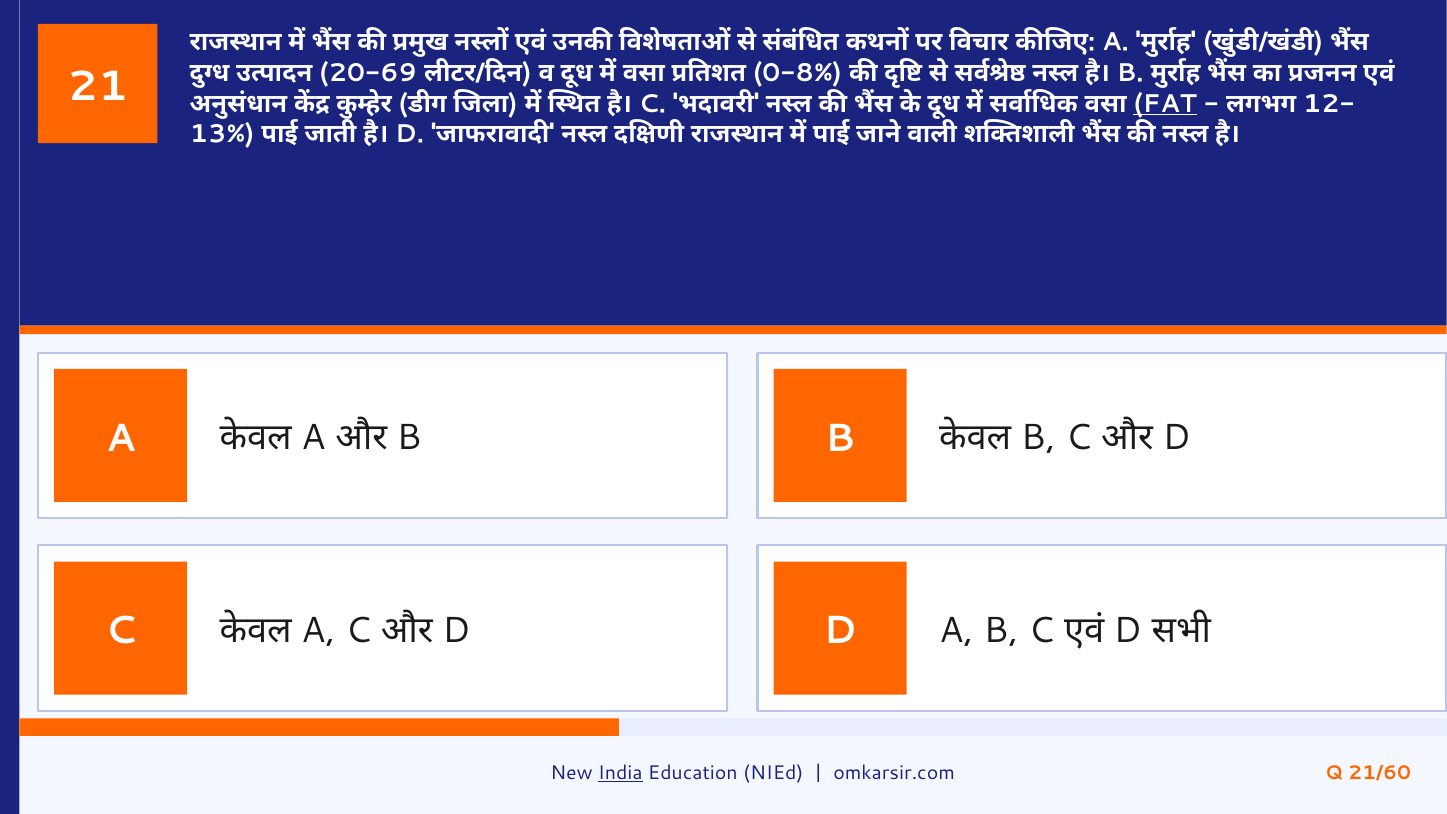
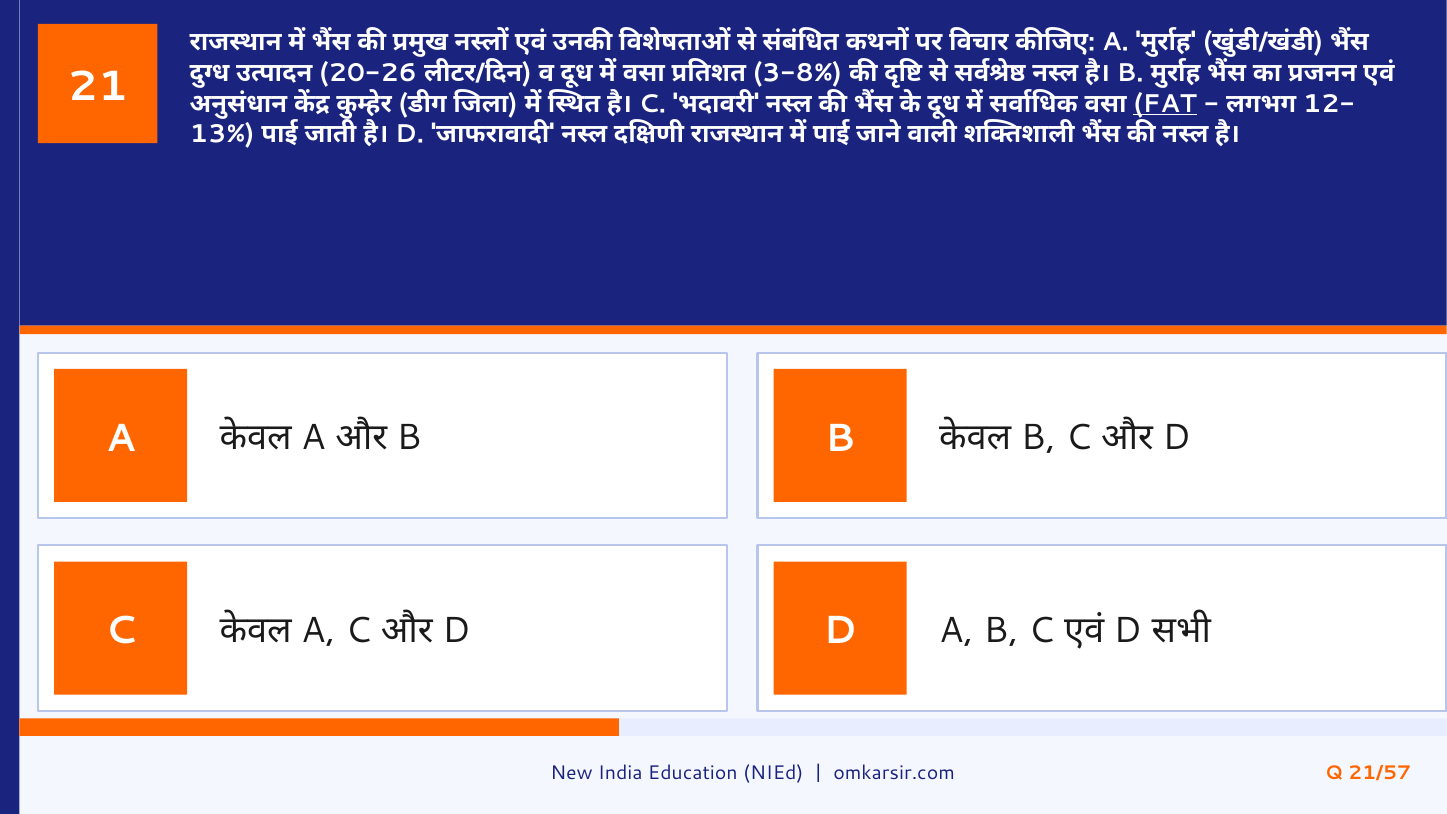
20-69: 20-69 -> 20-26 (368, 73)
0-8%: 0-8% -> 3-8% (797, 73)
India underline: present -> none (620, 773)
21/60: 21/60 -> 21/57 (1380, 773)
